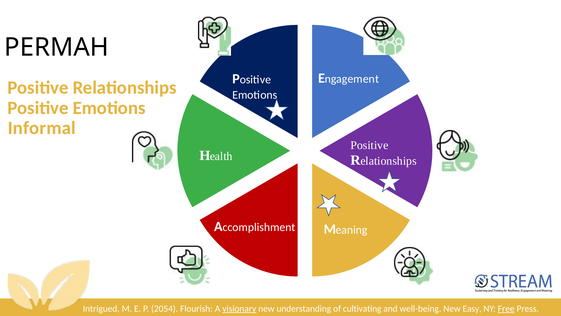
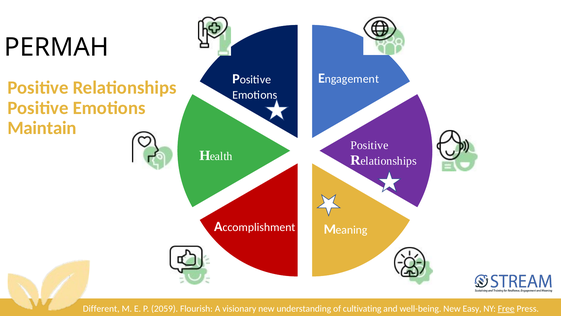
Informal: Informal -> Maintain (42, 128)
Intrigued: Intrigued -> Different (101, 308)
2054: 2054 -> 2059 (165, 308)
visionary underline: present -> none (239, 308)
